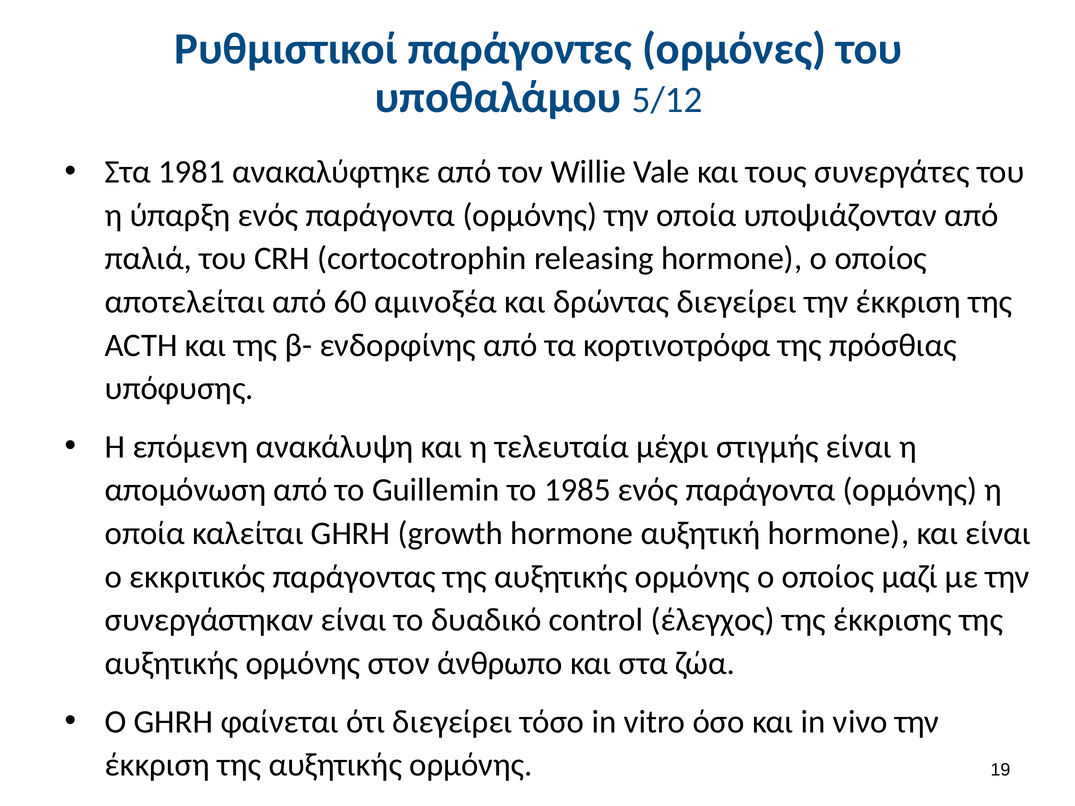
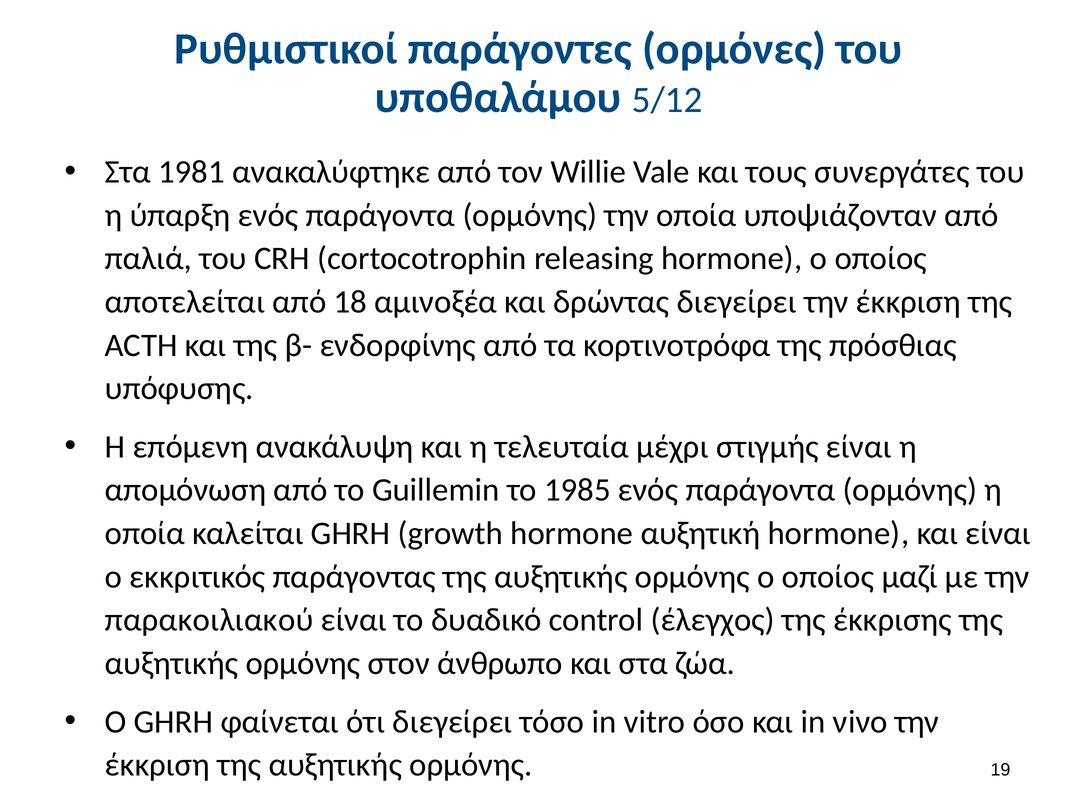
60: 60 -> 18 (350, 302)
συνεργάστηκαν: συνεργάστηκαν -> παρακοιλιακού (209, 620)
